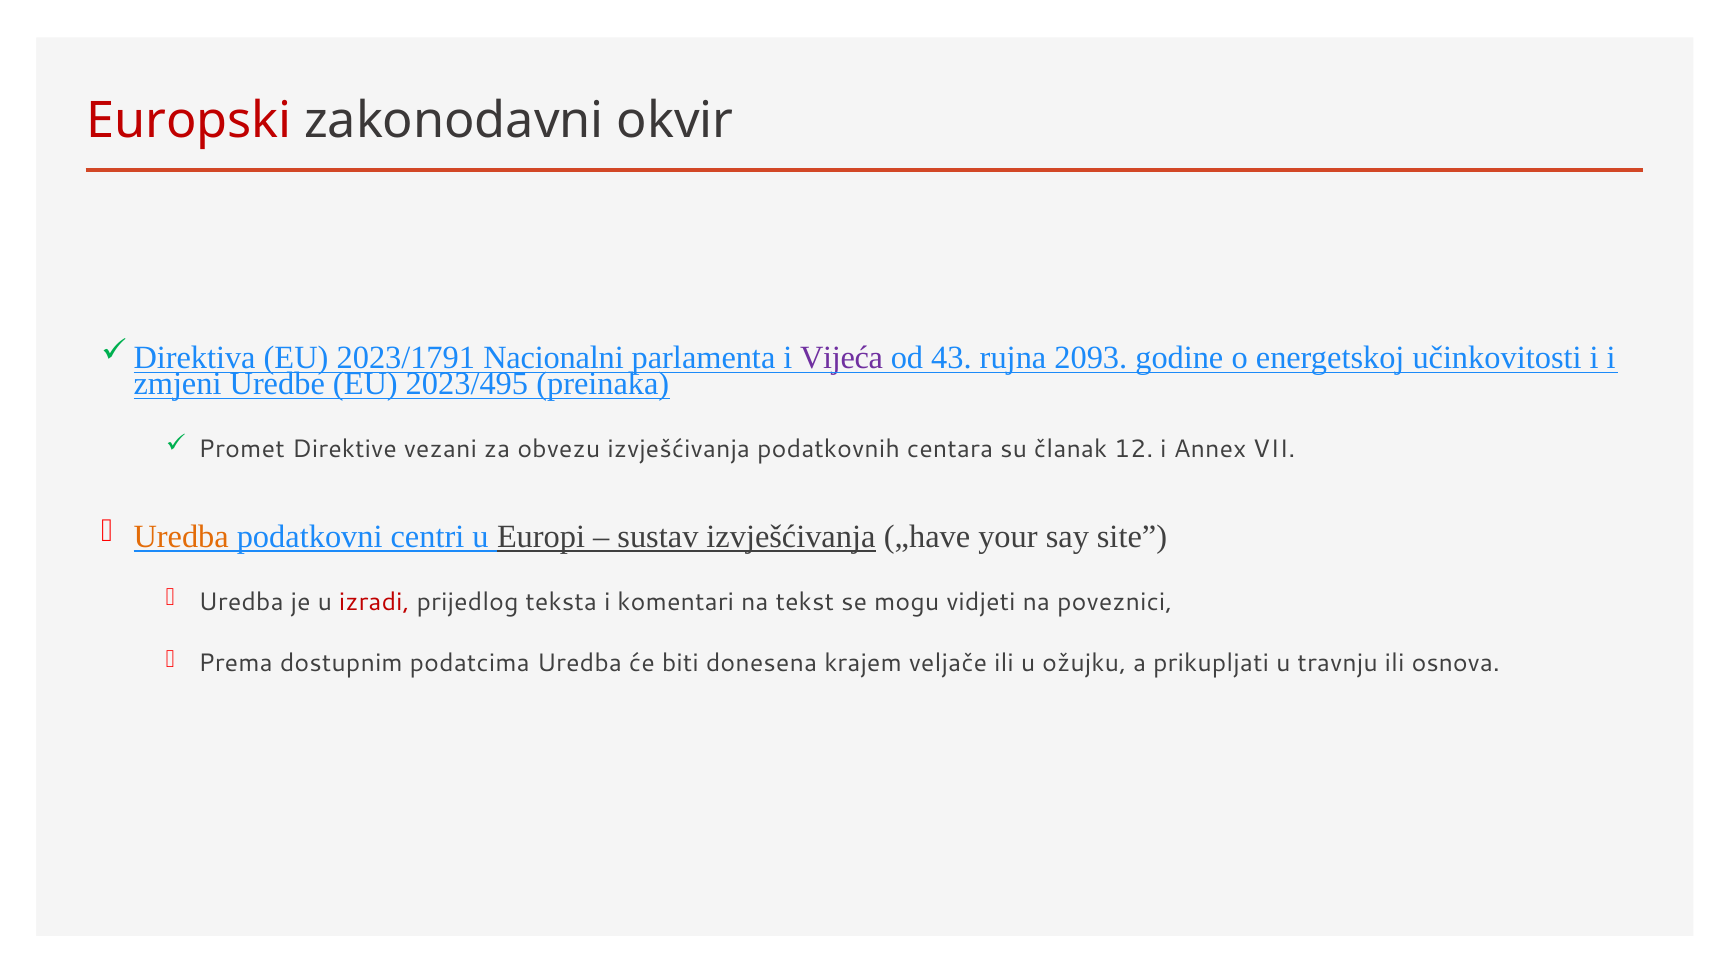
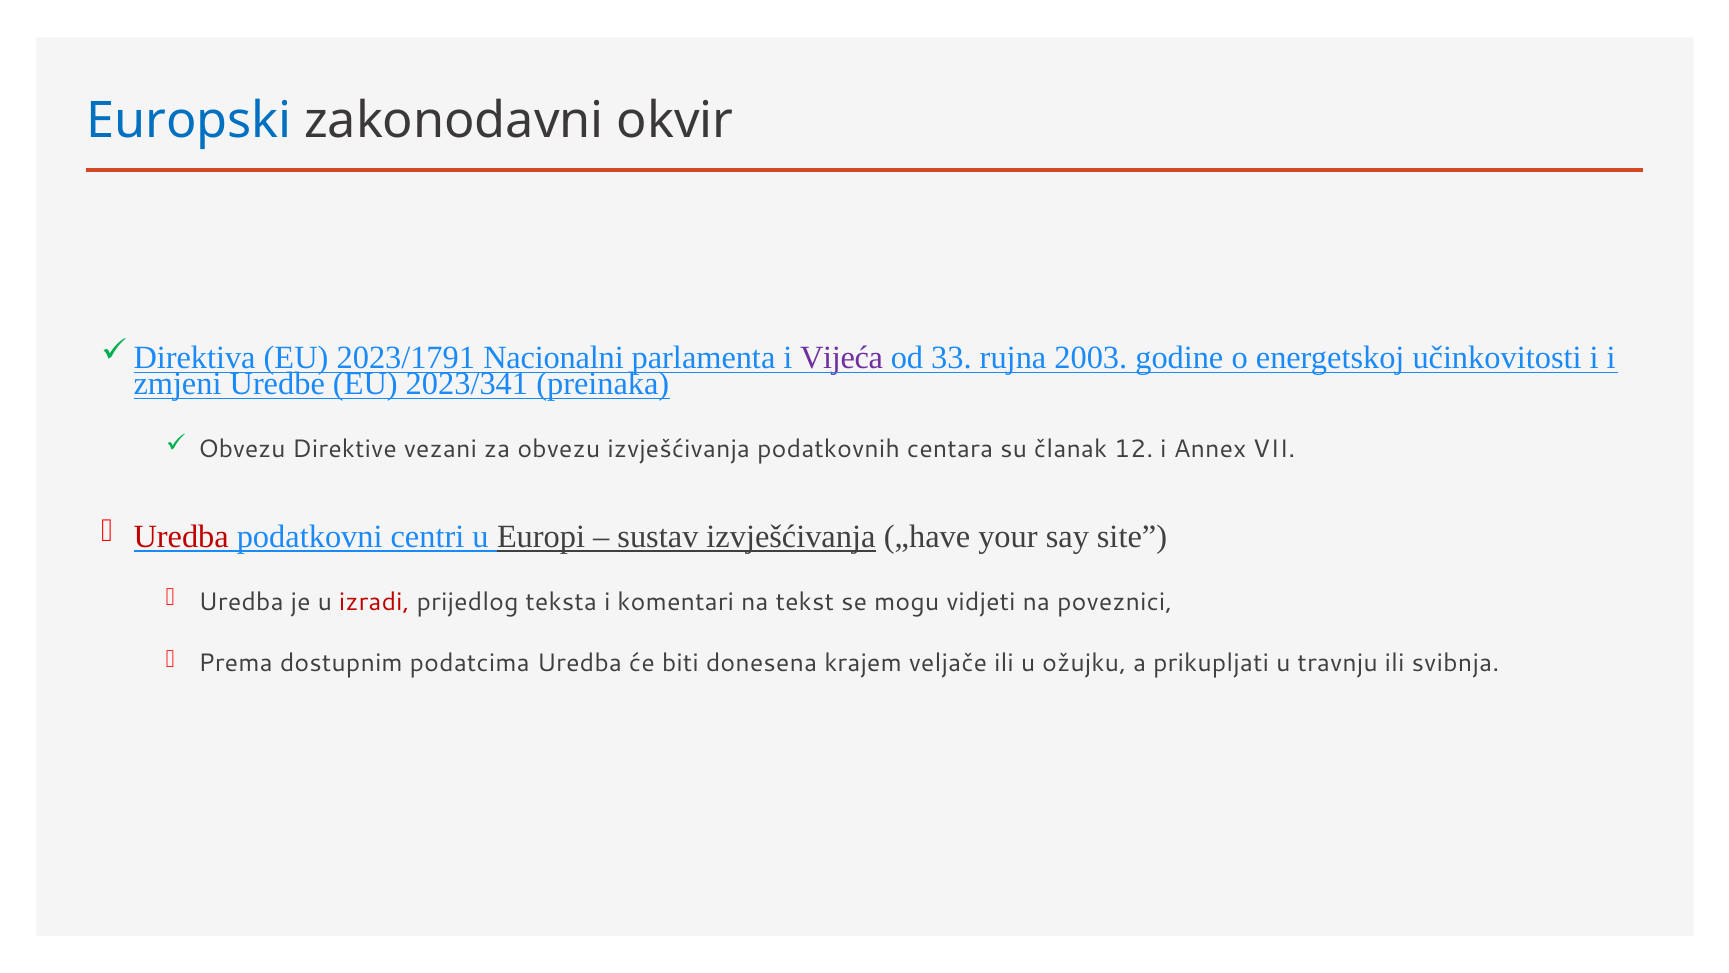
Europski colour: red -> blue (189, 121)
43: 43 -> 33 (951, 358)
2093: 2093 -> 2003 (1091, 358)
2023/495: 2023/495 -> 2023/341 (467, 384)
Promet: Promet -> Obvezu (242, 449)
Uredba colour: orange -> red (181, 536)
osnova: osnova -> svibnja (1456, 663)
